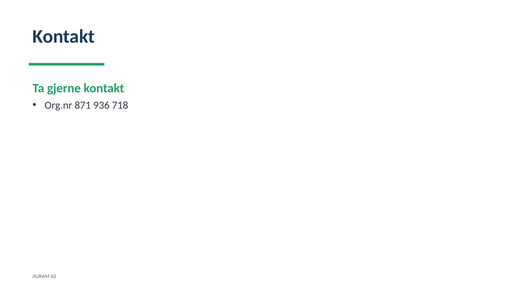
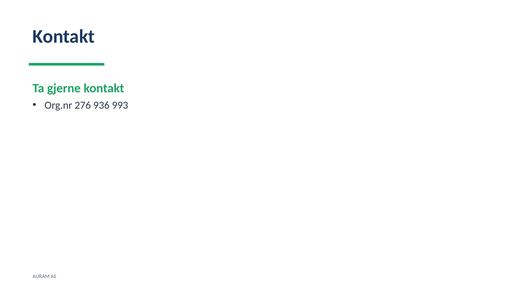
871: 871 -> 276 (83, 105)
718: 718 -> 993 (120, 105)
